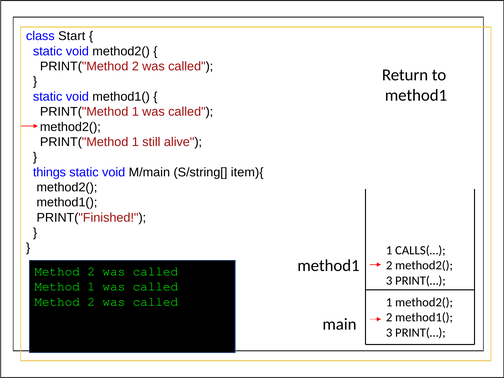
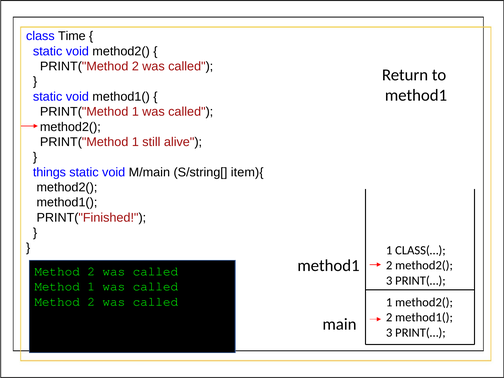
Start: Start -> Time (72, 36)
CALLS(…: CALLS(… -> CLASS(… (420, 250)
